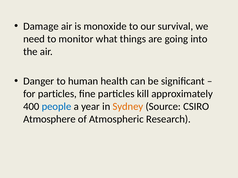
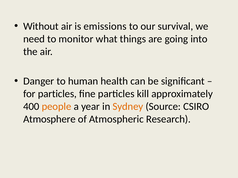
Damage: Damage -> Without (41, 26)
monoxide: monoxide -> emissions (105, 26)
people colour: blue -> orange (56, 107)
